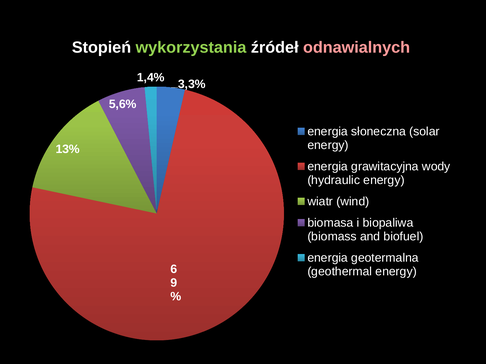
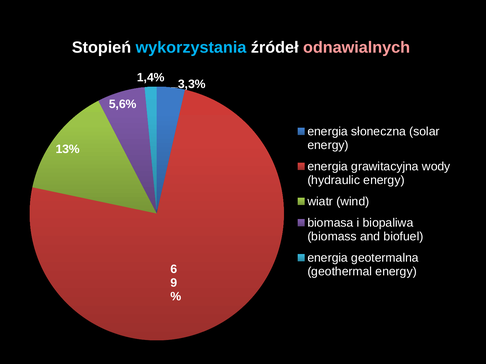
wykorzystania colour: light green -> light blue (191, 48)
